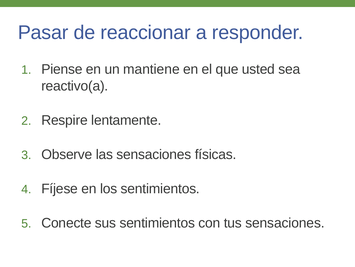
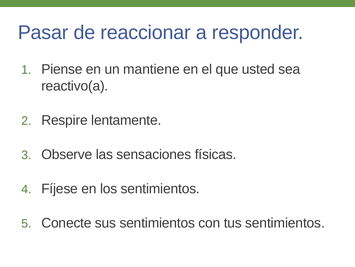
tus sensaciones: sensaciones -> sentimientos (285, 222)
